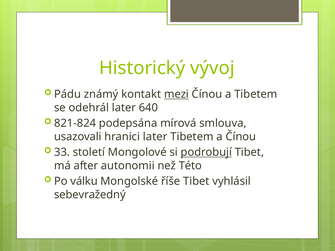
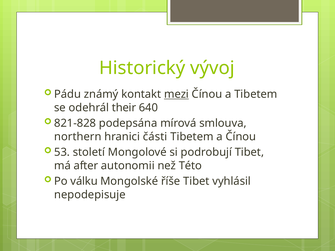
odehrál later: later -> their (124, 108)
821-824: 821-824 -> 821-828 (75, 123)
usazovali: usazovali -> northern (78, 137)
hranici later: later -> části (155, 137)
33: 33 -> 53 (62, 152)
podrobují underline: present -> none (206, 152)
sebevražedný: sebevražedný -> nepodepisuje (90, 195)
